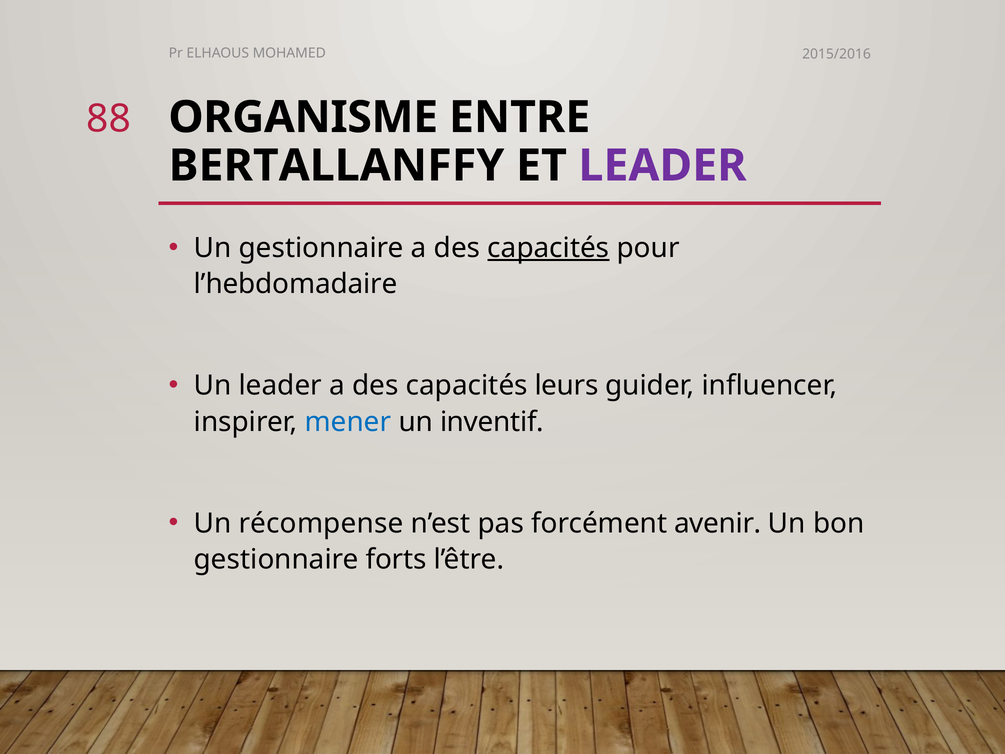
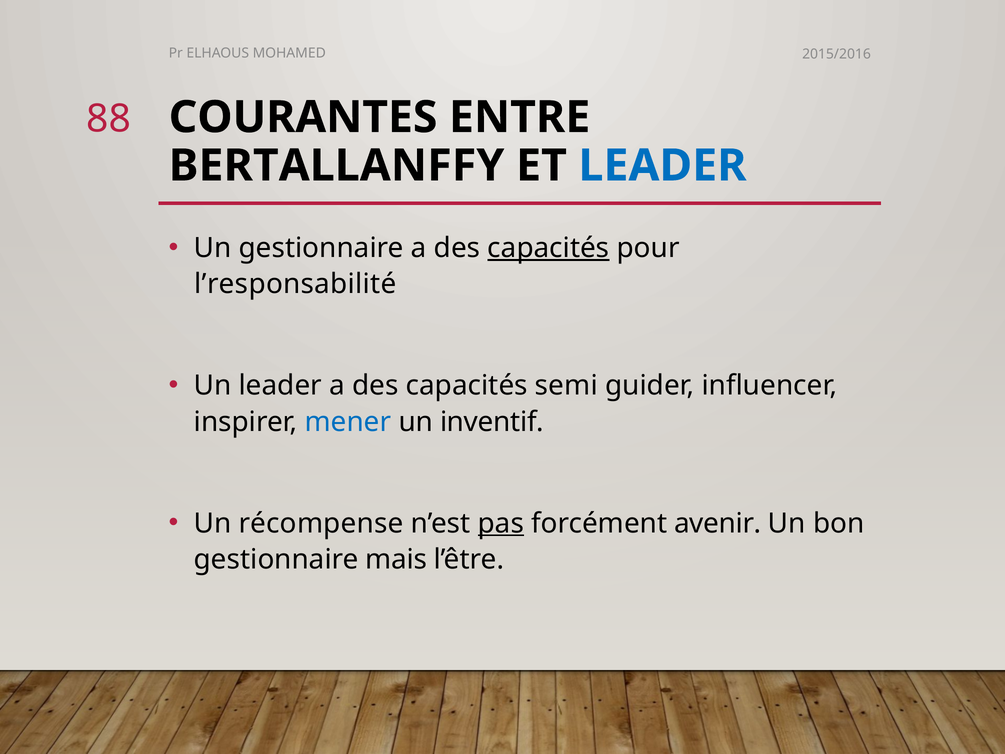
ORGANISME: ORGANISME -> COURANTES (303, 117)
LEADER colour: purple -> blue (662, 166)
l’hebdomadaire: l’hebdomadaire -> l’responsabilité (295, 284)
leurs: leurs -> semi (566, 386)
pas underline: none -> present (501, 523)
forts: forts -> mais (396, 559)
